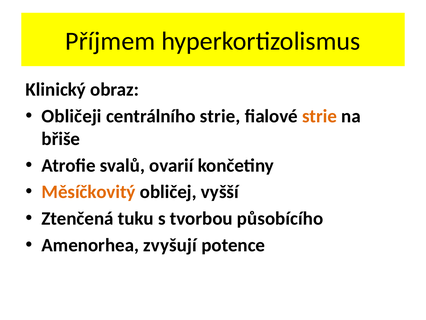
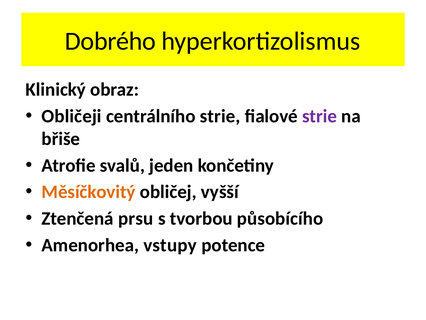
Příjmem: Příjmem -> Dobrého (110, 41)
strie colour: orange -> purple (319, 116)
ovarií: ovarií -> jeden (171, 165)
tuku: tuku -> prsu (136, 218)
zvyšují: zvyšují -> vstupy (170, 245)
